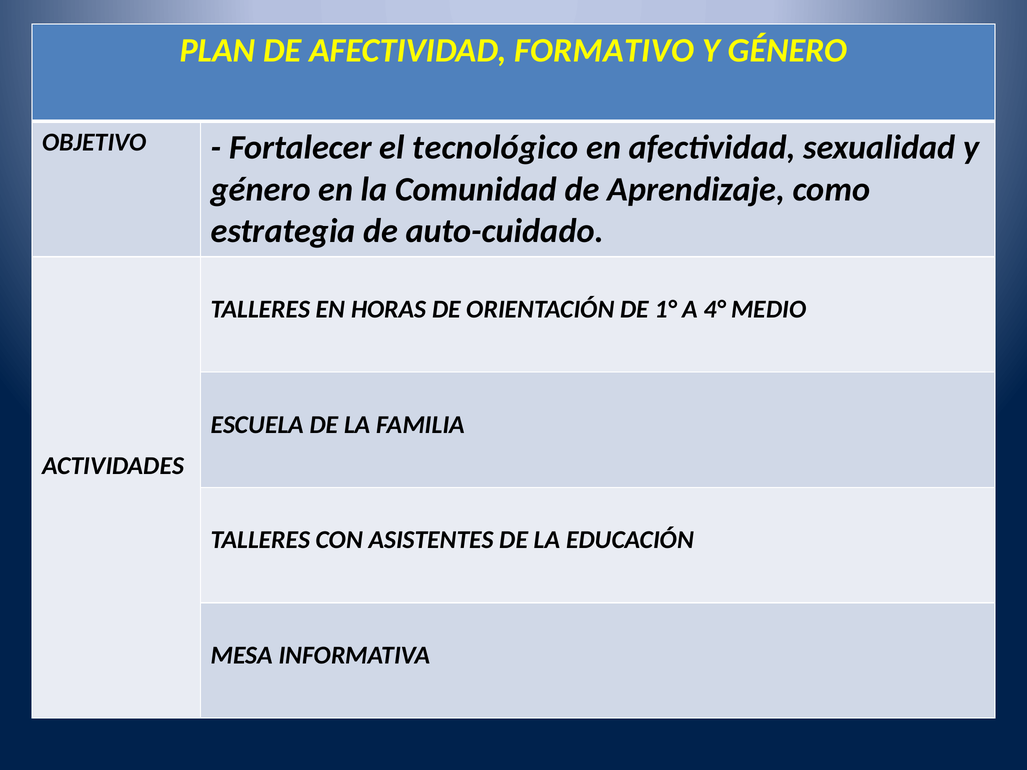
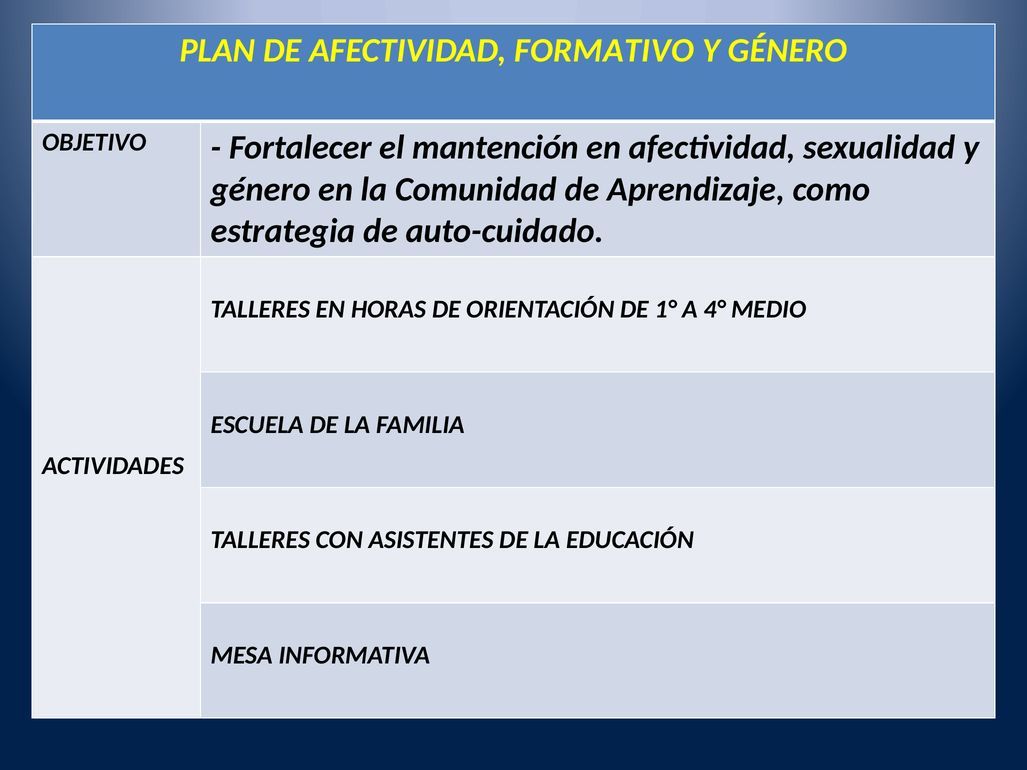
tecnológico: tecnológico -> mantención (496, 148)
